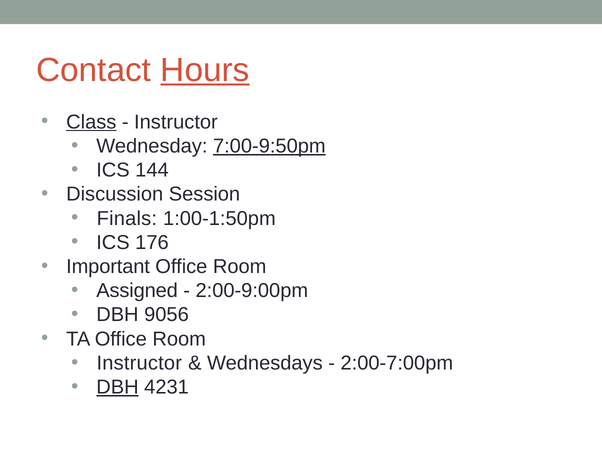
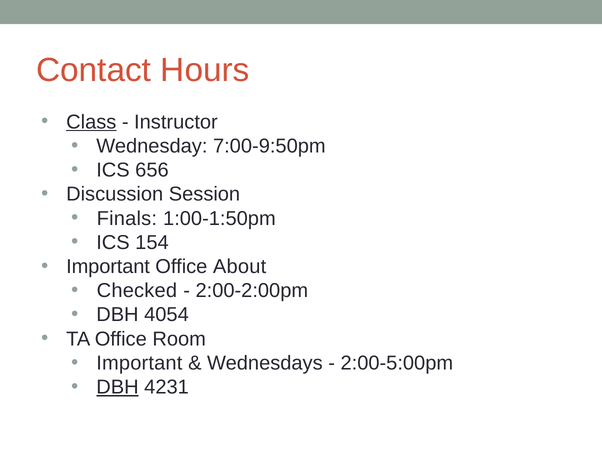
Hours underline: present -> none (205, 70)
7:00-9:50pm underline: present -> none (269, 146)
144: 144 -> 656 (152, 170)
176: 176 -> 154 (152, 242)
Room: Room -> About (240, 266)
Assigned: Assigned -> Checked (137, 290)
2:00-9:00pm: 2:00-9:00pm -> 2:00-2:00pm (252, 290)
9056: 9056 -> 4054 (166, 314)
Instructor: Instructor -> Important (139, 363)
2:00-7:00pm: 2:00-7:00pm -> 2:00-5:00pm (397, 363)
